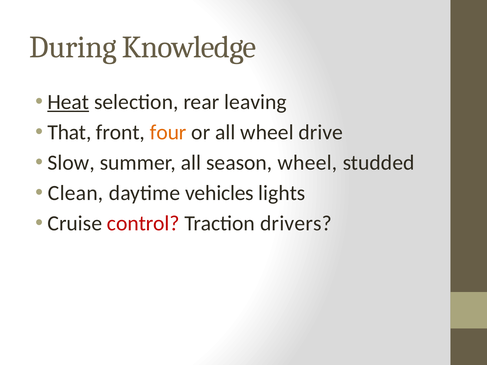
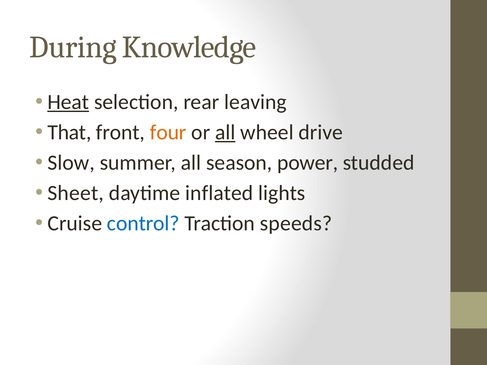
all underline: none -> present (225, 133)
season wheel: wheel -> power (308, 163)
Clean: Clean -> Sheet (76, 193)
vehicles: vehicles -> inflated (219, 193)
control colour: red -> blue (143, 224)
drivers: drivers -> speeds (296, 224)
